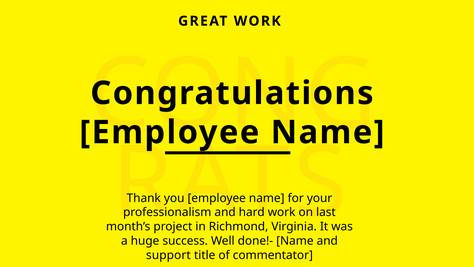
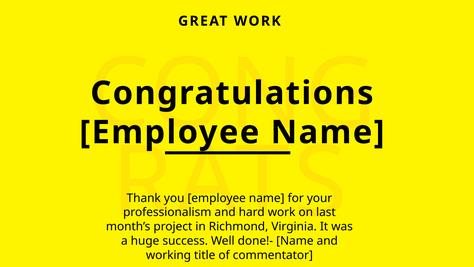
support: support -> working (168, 255)
